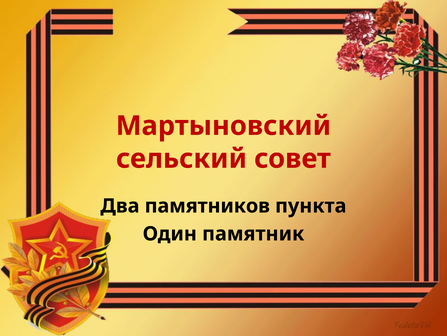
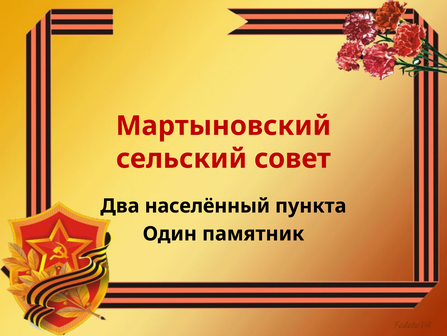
памятников: памятников -> населённый (207, 206)
